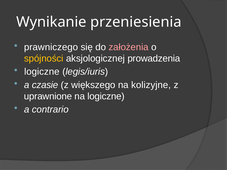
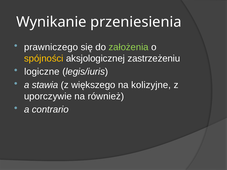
założenia colour: pink -> light green (129, 47)
prowadzenia: prowadzenia -> zastrzeżeniu (154, 59)
czasie: czasie -> stawia (45, 85)
uprawnione: uprawnione -> uporczywie (48, 96)
na logiczne: logiczne -> również (106, 96)
